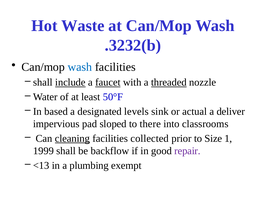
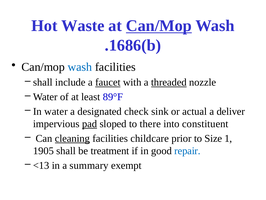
Can/Mop underline: none -> present (159, 26)
.3232(b: .3232(b -> .1686(b (133, 45)
include underline: present -> none (70, 82)
50°F: 50°F -> 89°F (113, 97)
In based: based -> water (56, 111)
levels: levels -> check (136, 111)
pad underline: none -> present (90, 124)
classrooms: classrooms -> constituent (205, 124)
collected: collected -> childcare (150, 138)
1999: 1999 -> 1905 (43, 150)
backflow: backflow -> treatment (110, 150)
repair colour: purple -> blue (187, 150)
plumbing: plumbing -> summary (89, 165)
